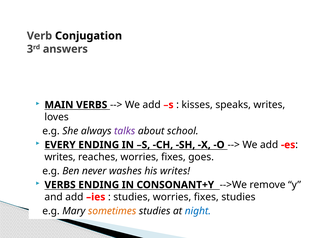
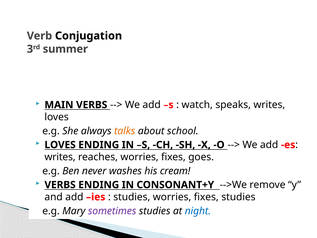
answers: answers -> summer (65, 49)
kisses: kisses -> watch (197, 105)
talks colour: purple -> orange (125, 131)
EVERY: EVERY -> LOVES (60, 145)
his writes: writes -> cream (175, 171)
sometimes colour: orange -> purple (112, 211)
